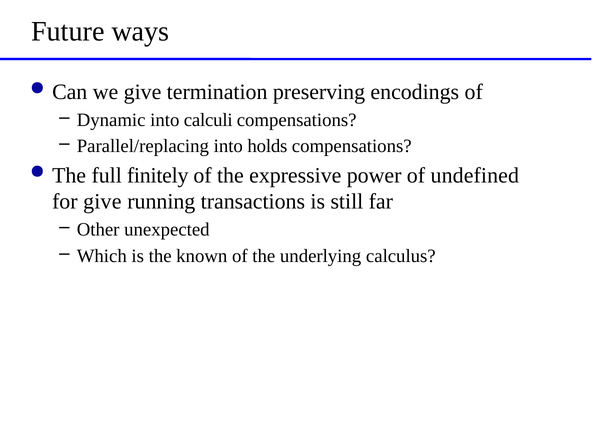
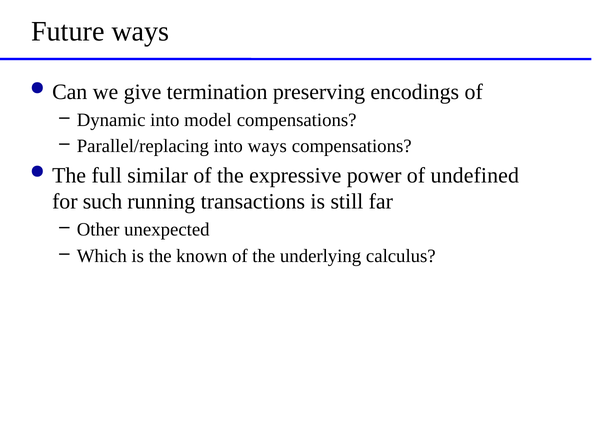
calculi: calculi -> model (208, 120)
into holds: holds -> ways (267, 146)
finitely: finitely -> similar (158, 175)
for give: give -> such (103, 201)
